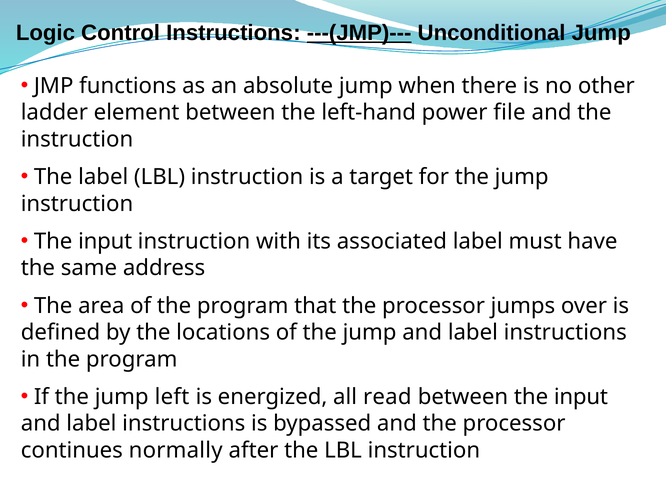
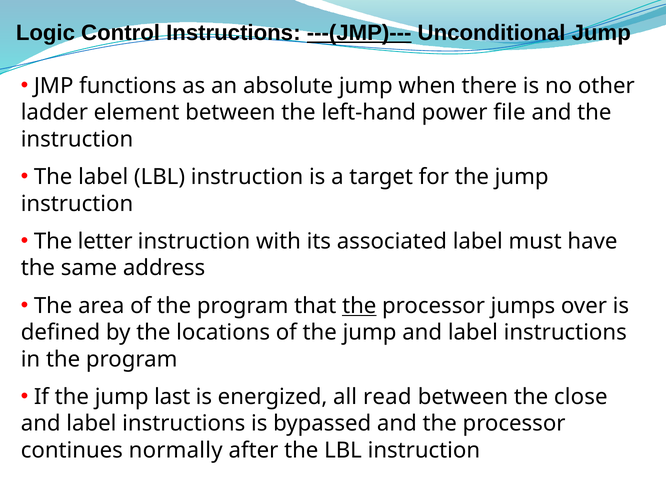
input: input -> letter (105, 241)
the underline: none -> present (359, 306)
left: left -> last (172, 397)
between the input: input -> close (581, 397)
